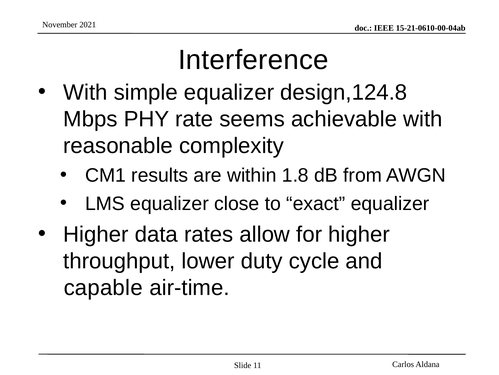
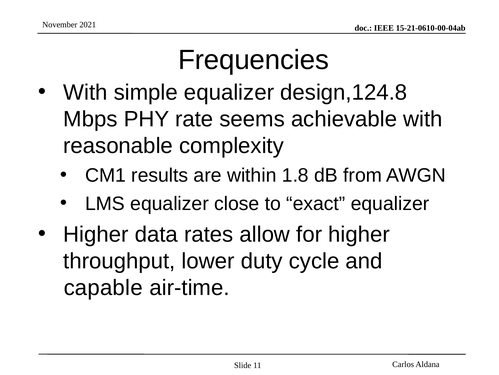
Interference: Interference -> Frequencies (254, 60)
